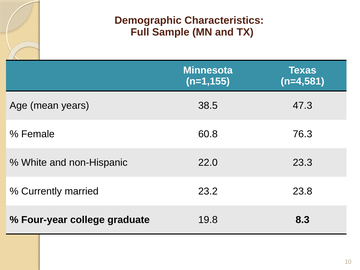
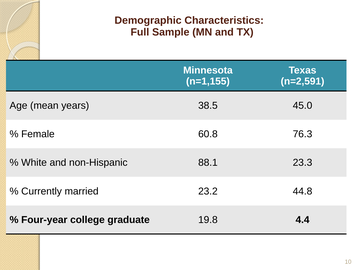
n=4,581: n=4,581 -> n=2,591 (303, 81)
47.3: 47.3 -> 45.0 (303, 106)
22.0: 22.0 -> 88.1 (208, 163)
23.8: 23.8 -> 44.8 (303, 191)
8.3: 8.3 -> 4.4 (303, 220)
